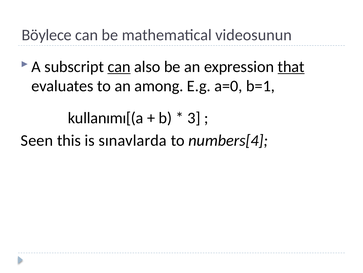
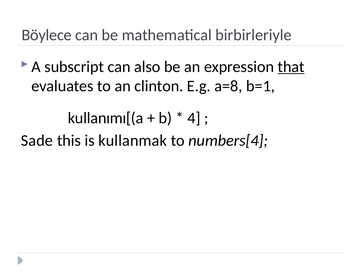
videosunun: videosunun -> birbirleriyle (254, 35)
can underline: present -> none (119, 66)
among: among -> clinton (159, 86)
a=0: a=0 -> a=8 (228, 86)
3: 3 -> 4 (194, 118)
Seen: Seen -> Sade (37, 140)
sınavlarda: sınavlarda -> kullanmak (133, 140)
